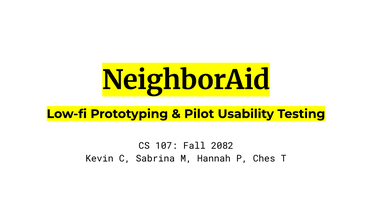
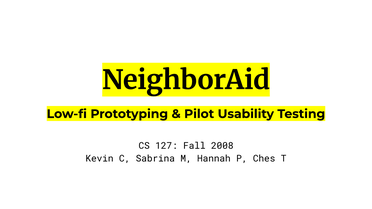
107: 107 -> 127 (166, 146)
2082: 2082 -> 2008 (222, 146)
